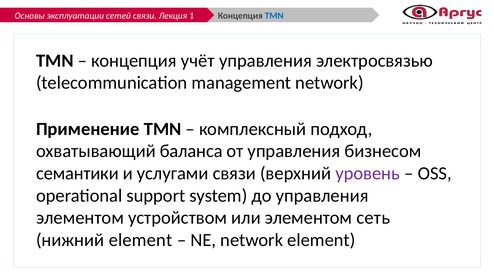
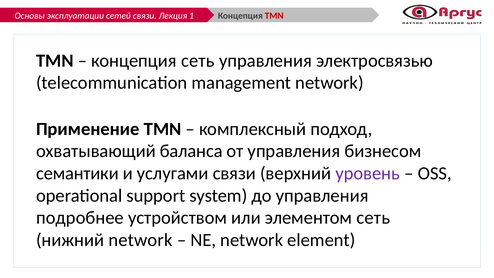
TMN colour: blue -> red (274, 16)
концепция учёт: учёт -> сеть (198, 61)
элементом: элементом -> подробнее (80, 218)
нижний element: element -> network (141, 240)
